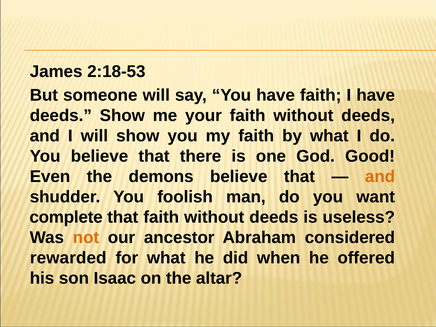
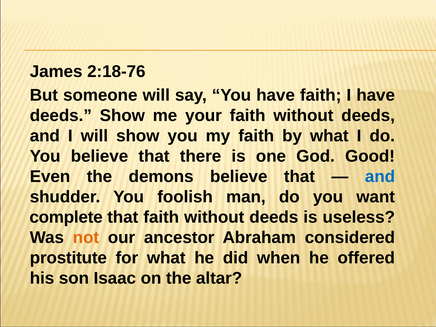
2:18-53: 2:18-53 -> 2:18-76 (116, 72)
and colour: orange -> blue (380, 177)
rewarded: rewarded -> prostitute (68, 258)
